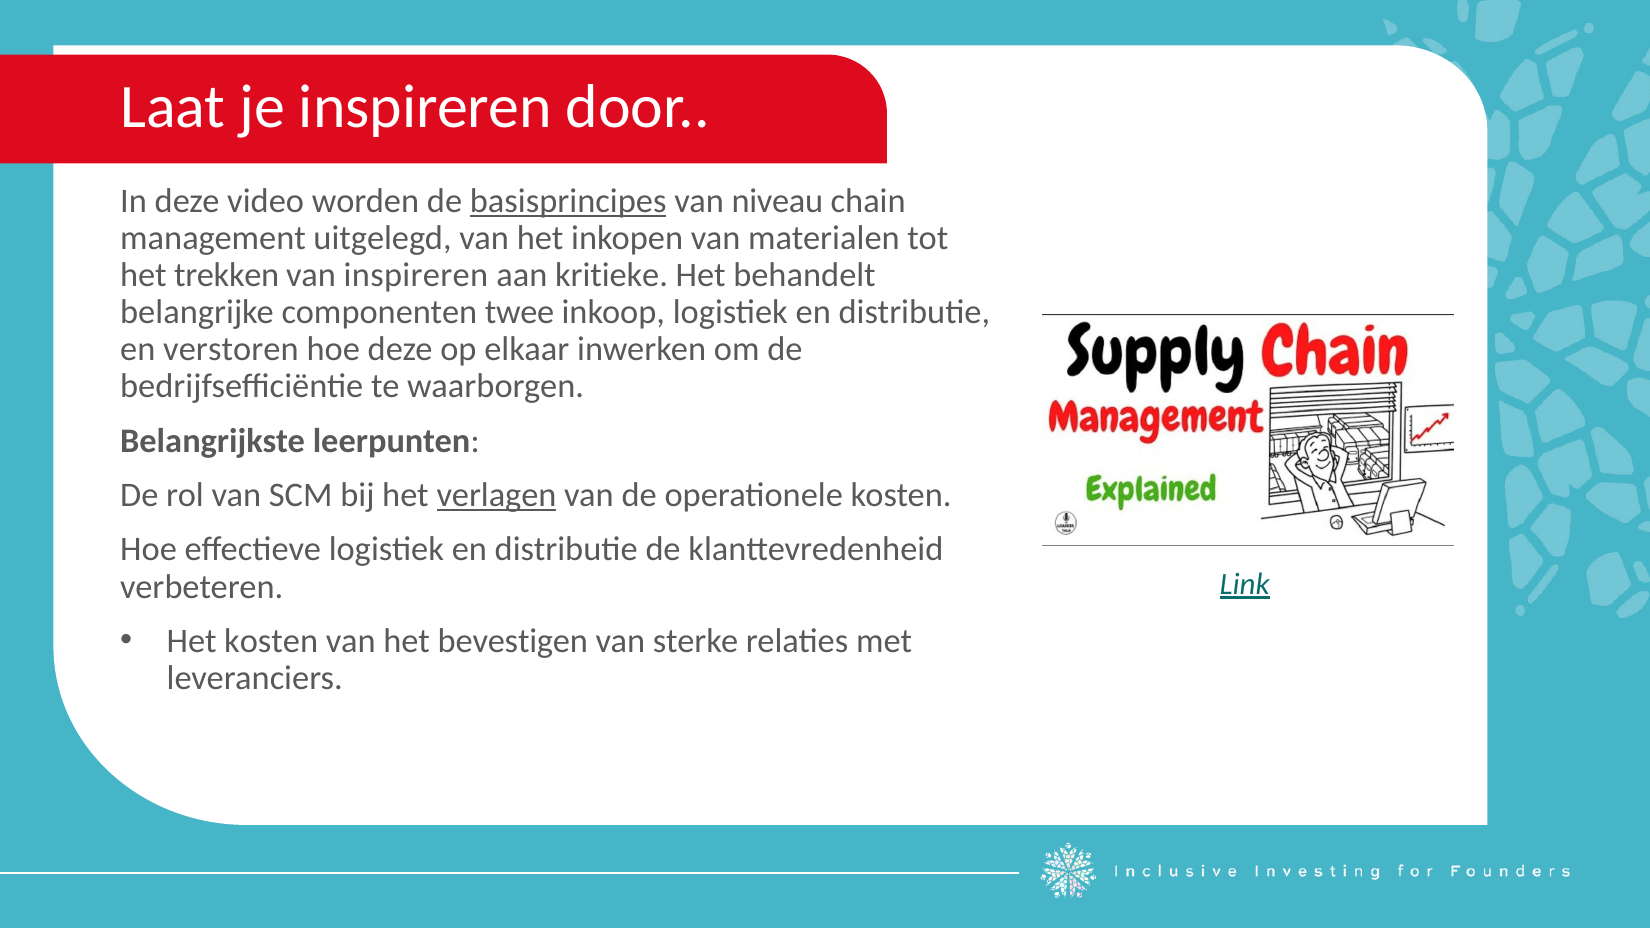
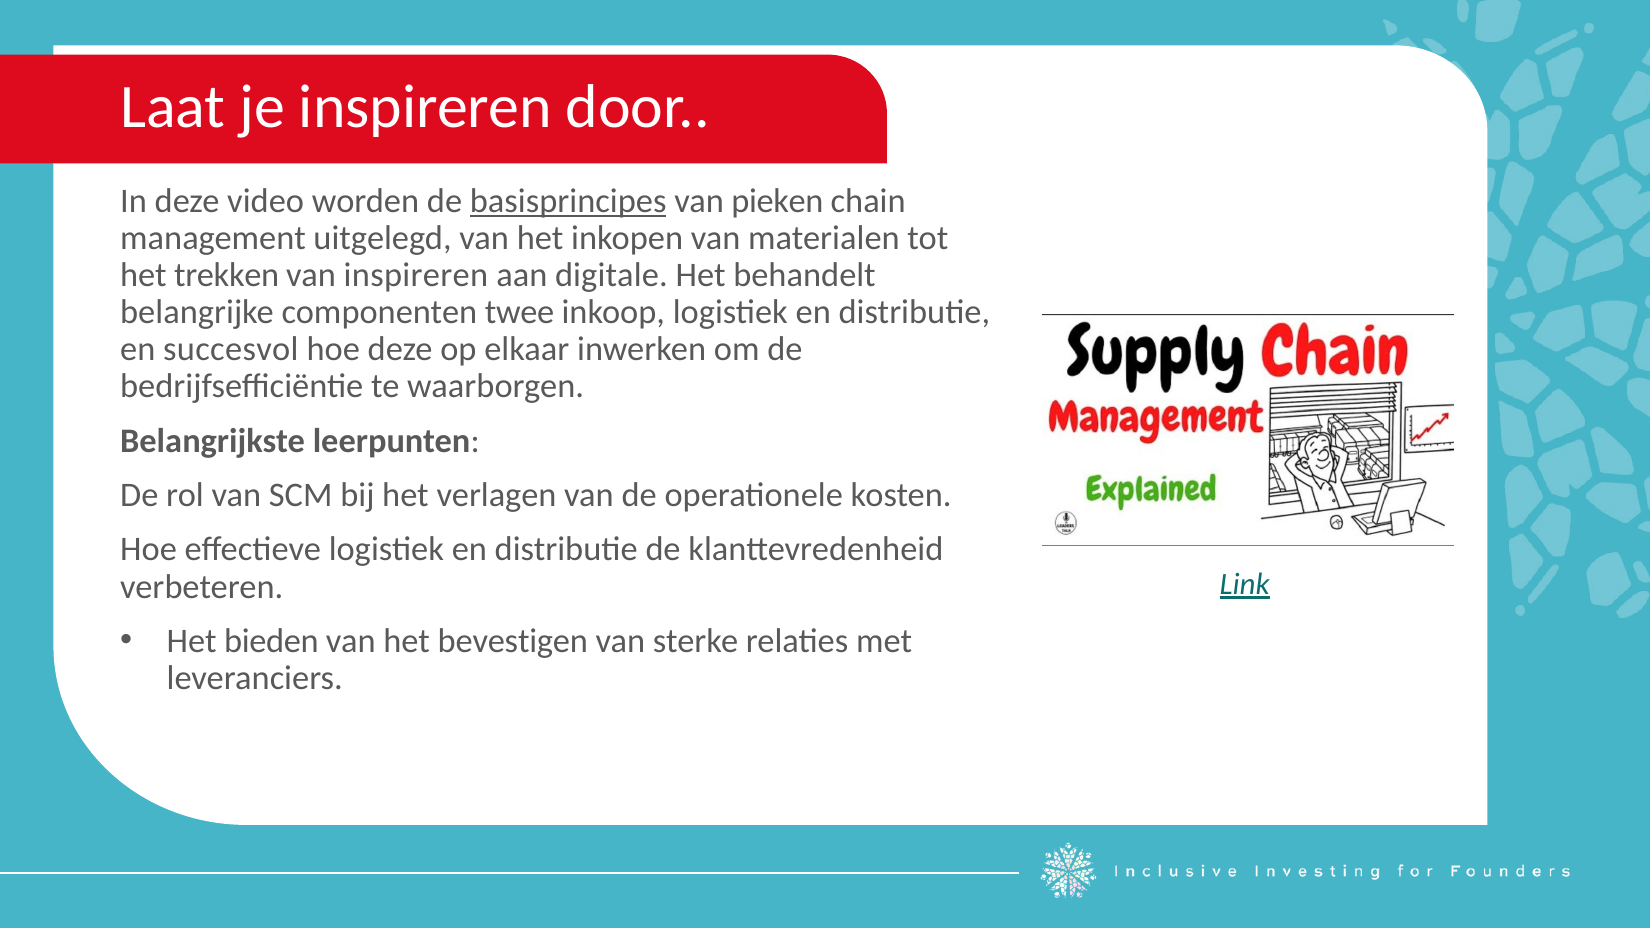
niveau: niveau -> pieken (777, 201)
kritieke: kritieke -> digitale (611, 275)
verstoren: verstoren -> succesvol (231, 350)
verlagen underline: present -> none (496, 495)
Het kosten: kosten -> bieden (271, 641)
